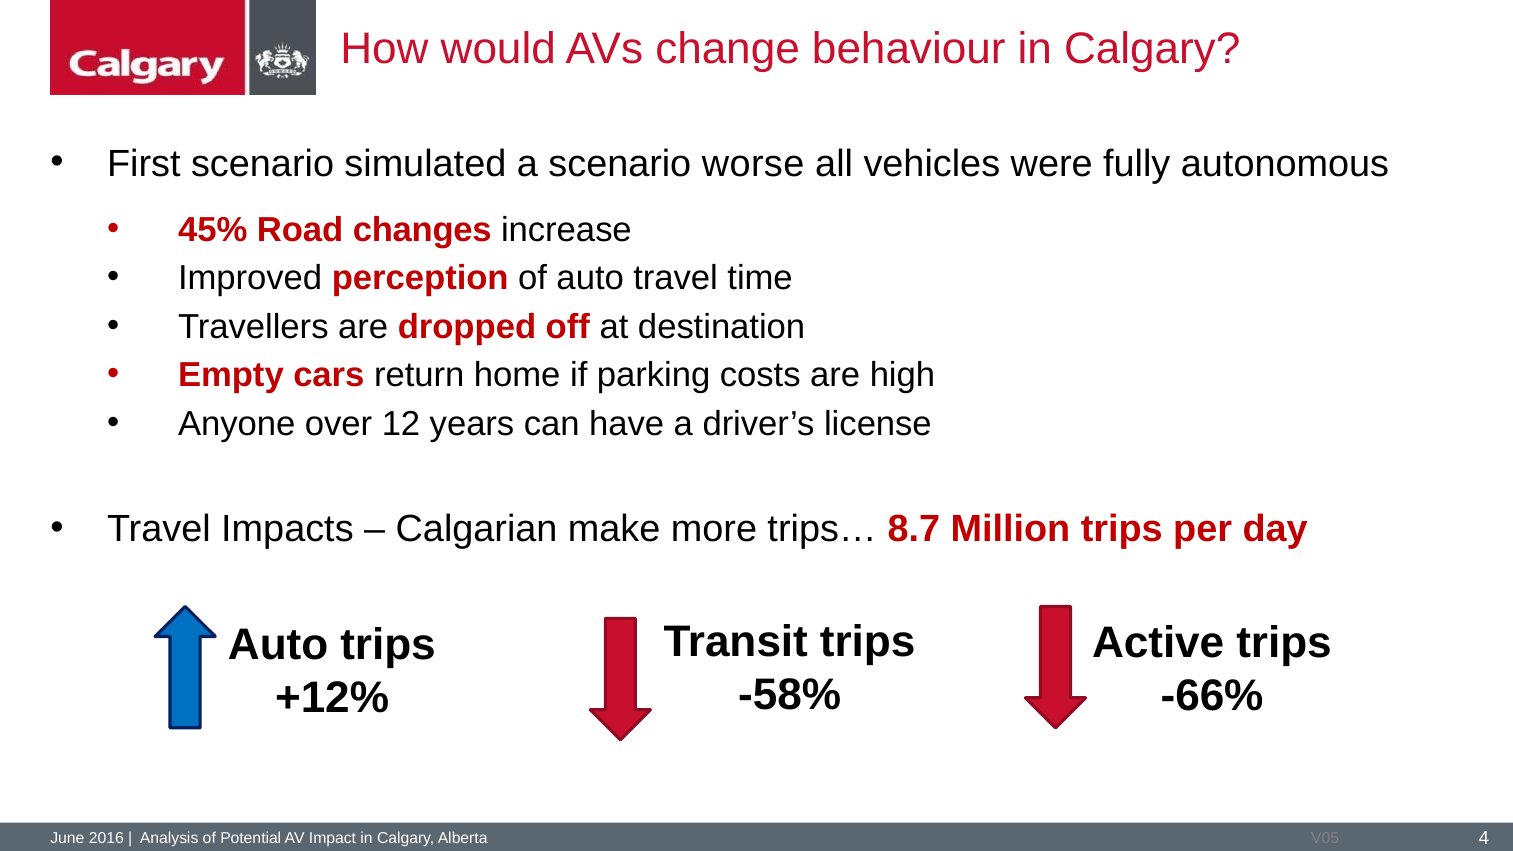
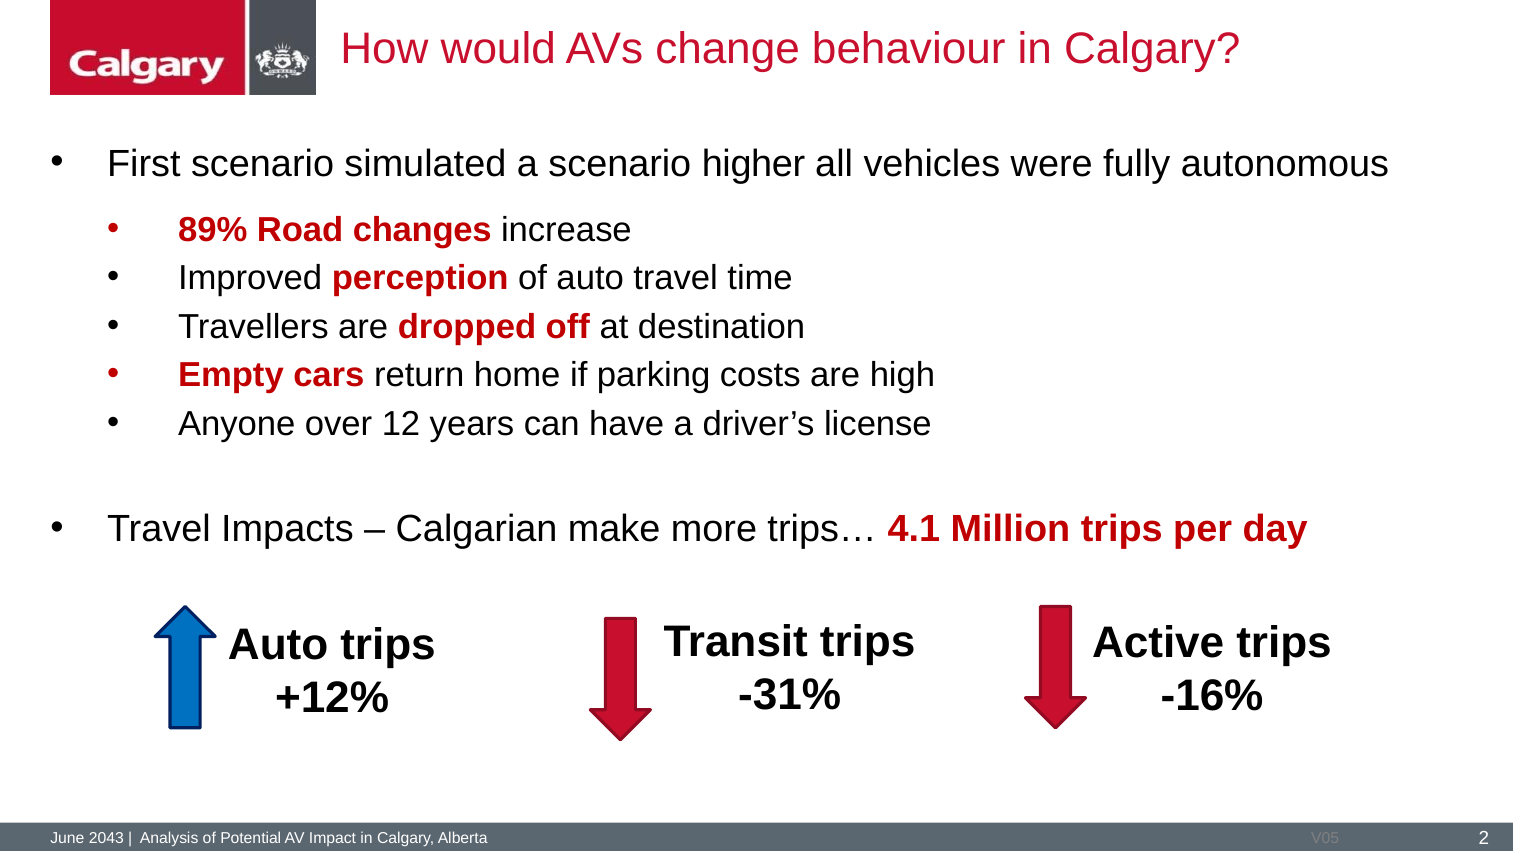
worse: worse -> higher (753, 164)
45%: 45% -> 89% (213, 230)
8.7: 8.7 -> 4.1 (914, 529)
-58%: -58% -> -31% (790, 695)
-66%: -66% -> -16% (1212, 696)
2016: 2016 -> 2043 (106, 838)
4: 4 -> 2 (1484, 838)
